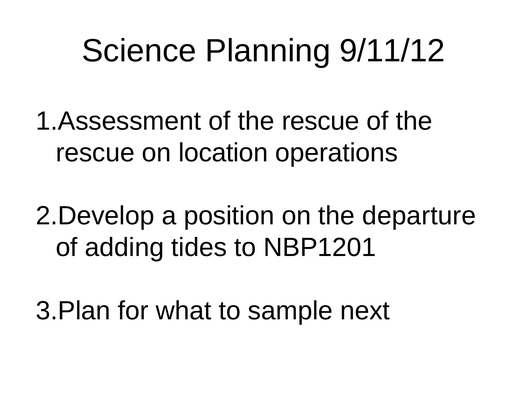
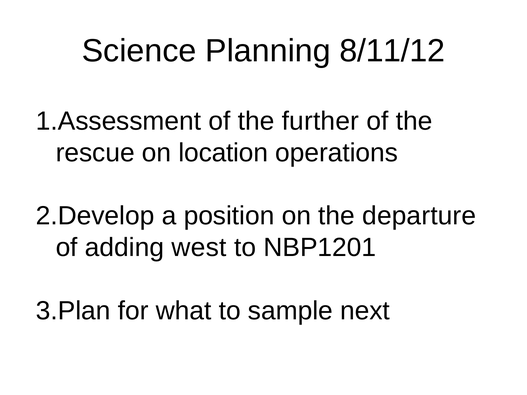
9/11/12: 9/11/12 -> 8/11/12 (392, 51)
rescue: rescue -> further (320, 121)
tides: tides -> west (199, 248)
